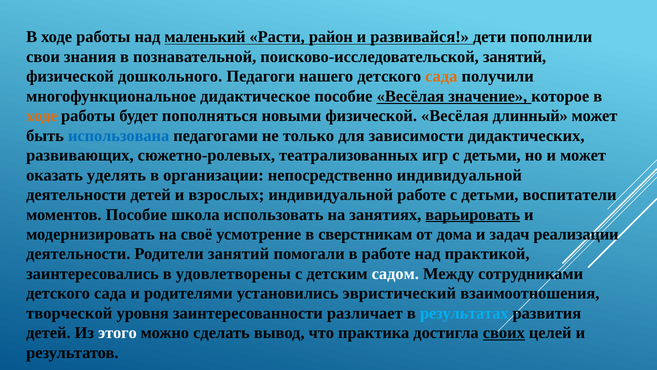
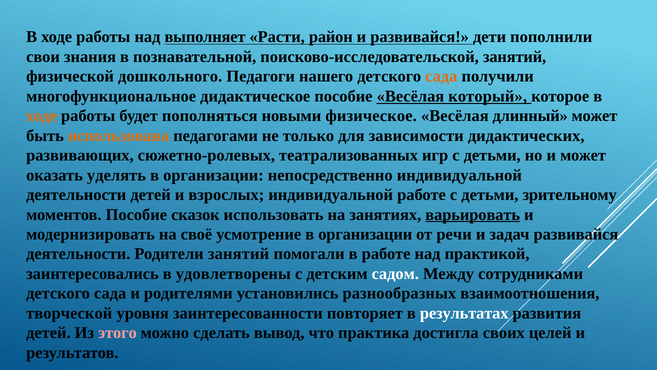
маленький: маленький -> выполняет (205, 37)
значение: значение -> который (488, 96)
новыми физической: физической -> физическое (371, 116)
использована colour: blue -> orange (119, 135)
воспитатели: воспитатели -> зрительному (570, 195)
школа: школа -> сказок (195, 214)
усмотрение в сверстникам: сверстникам -> организации (365, 234)
дома: дома -> речи (454, 234)
задач реализации: реализации -> развивайся (576, 234)
эвристический: эвристический -> разнообразных (399, 293)
различает: различает -> повторяет (365, 313)
результатах colour: light blue -> white (464, 313)
этого colour: white -> pink (117, 333)
своих underline: present -> none (504, 333)
